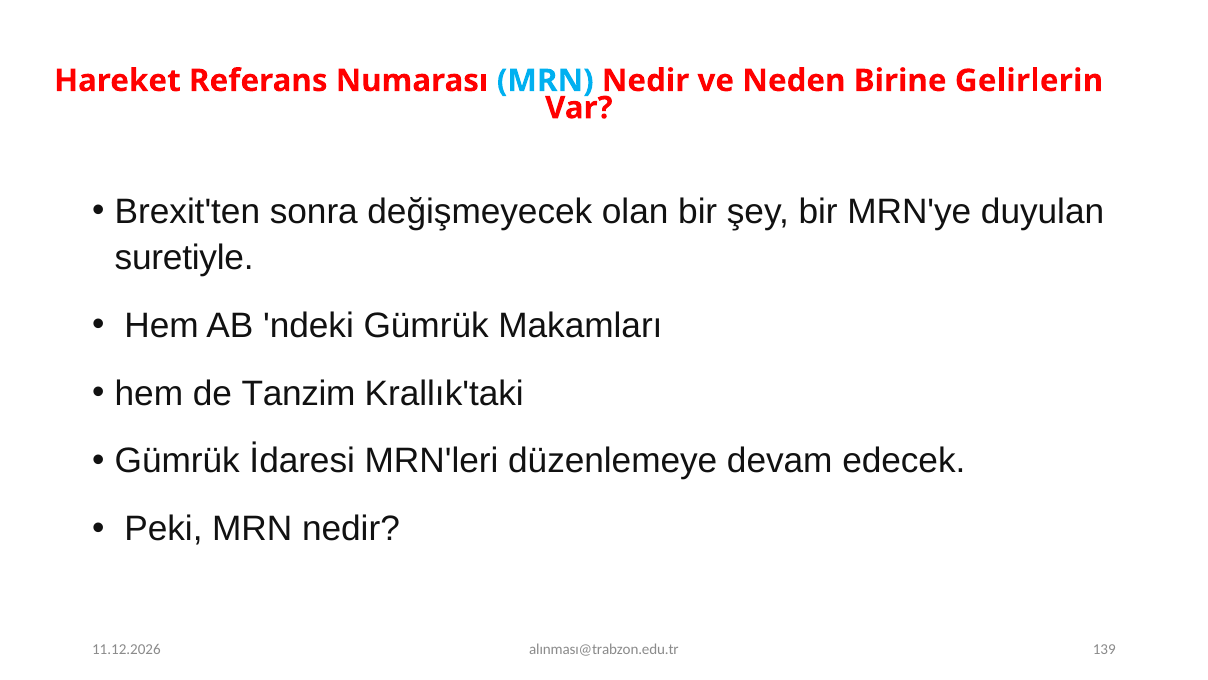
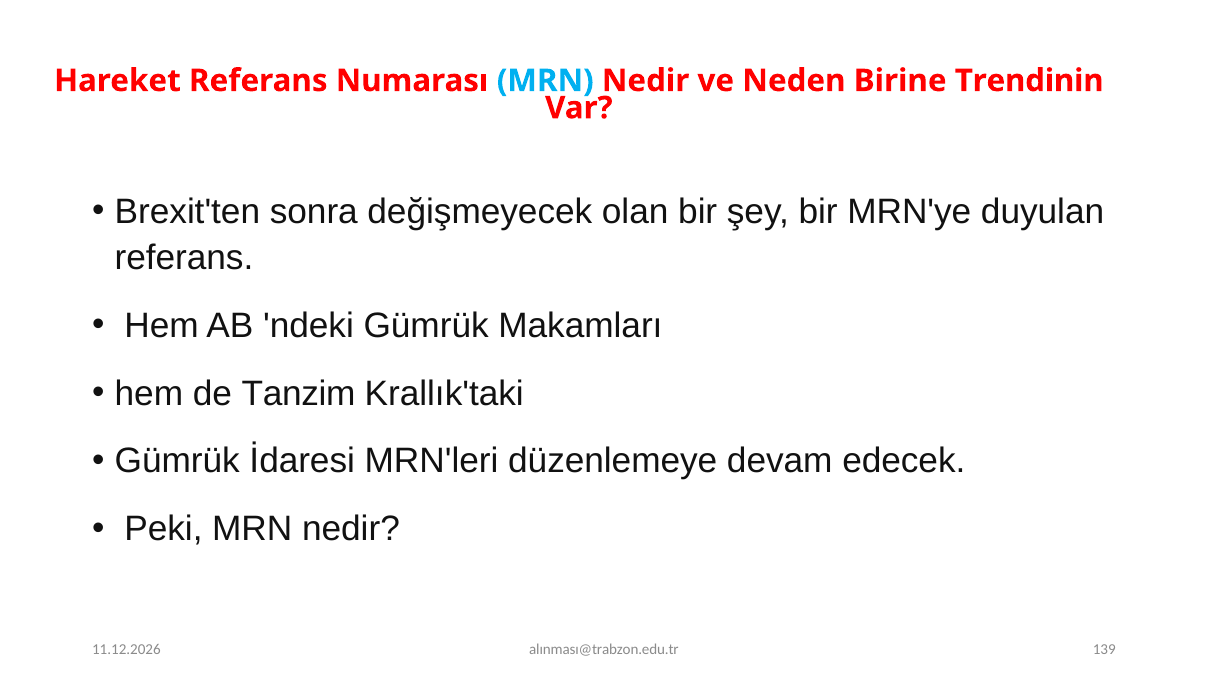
Gelirlerin: Gelirlerin -> Trendinin (1029, 81)
suretiyle: suretiyle -> referans (184, 257)
